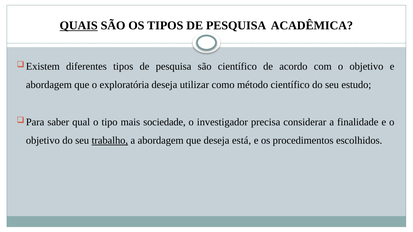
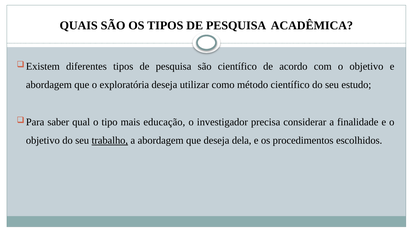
QUAIS underline: present -> none (79, 26)
sociedade: sociedade -> educação (164, 122)
está: está -> dela (242, 141)
